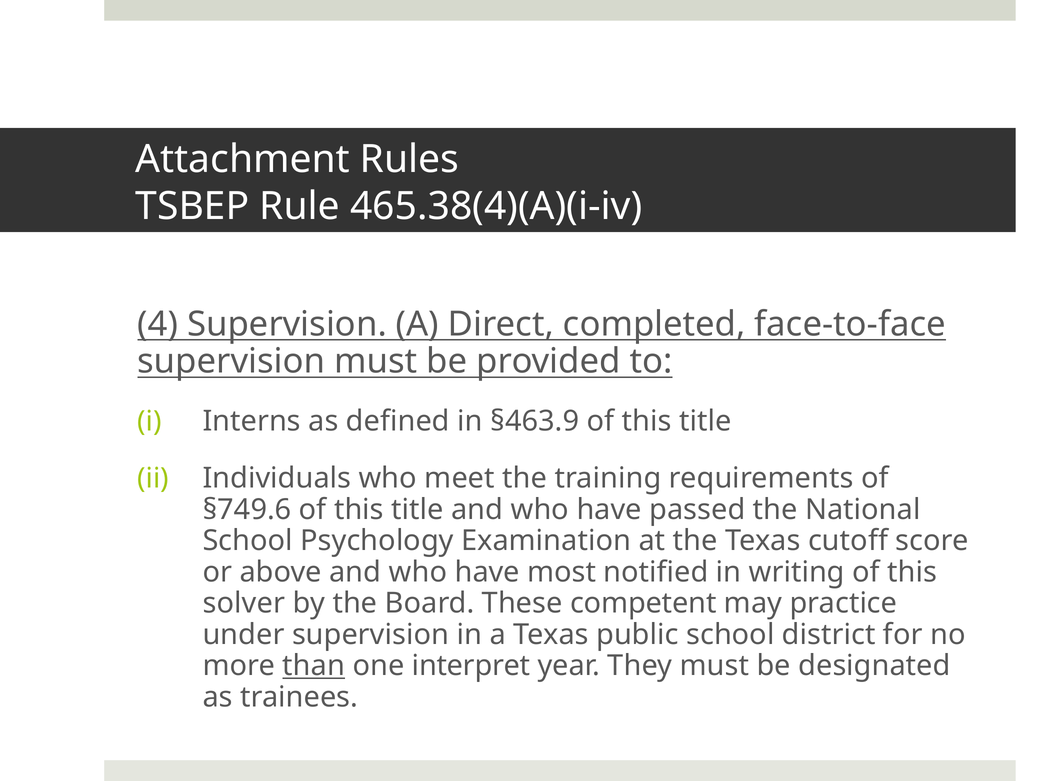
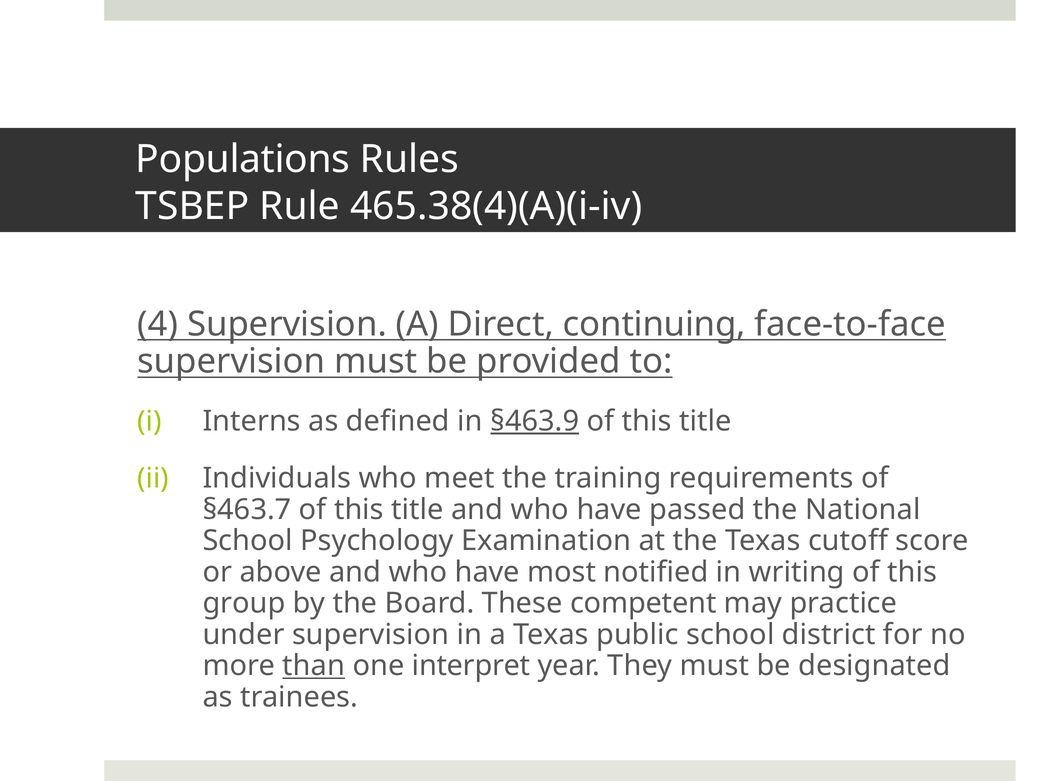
Attachment: Attachment -> Populations (243, 159)
completed: completed -> continuing (654, 324)
§463.9 underline: none -> present (535, 421)
§749.6: §749.6 -> §463.7 (247, 510)
solver: solver -> group (244, 604)
